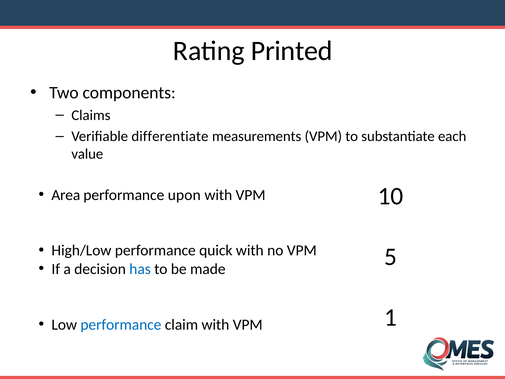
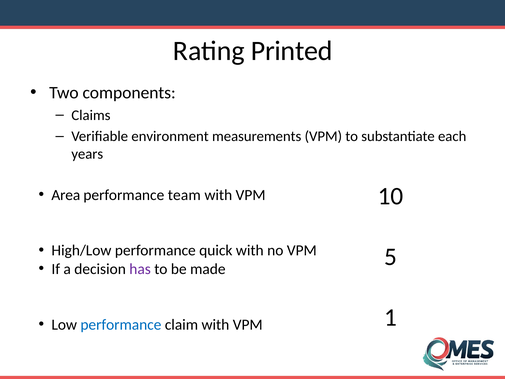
differentiate: differentiate -> environment (170, 136)
value: value -> years (87, 154)
upon: upon -> team (184, 195)
has colour: blue -> purple (140, 269)
